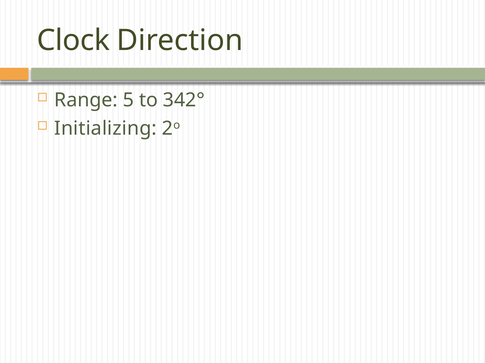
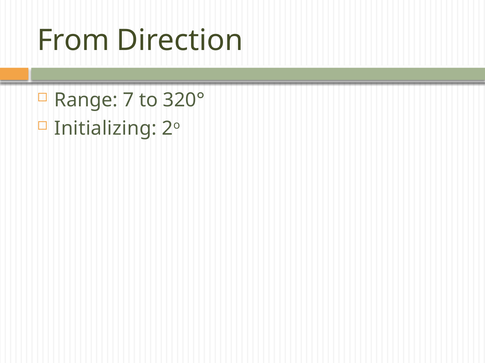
Clock: Clock -> From (73, 40)
5: 5 -> 7 (128, 100)
342°: 342° -> 320° (184, 100)
